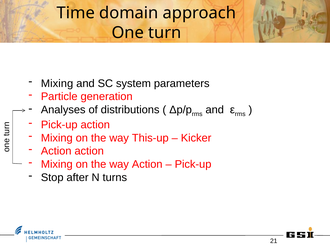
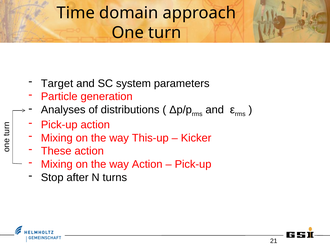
Mixing: Mixing -> Target (57, 84)
Action: Action -> These (56, 151)
